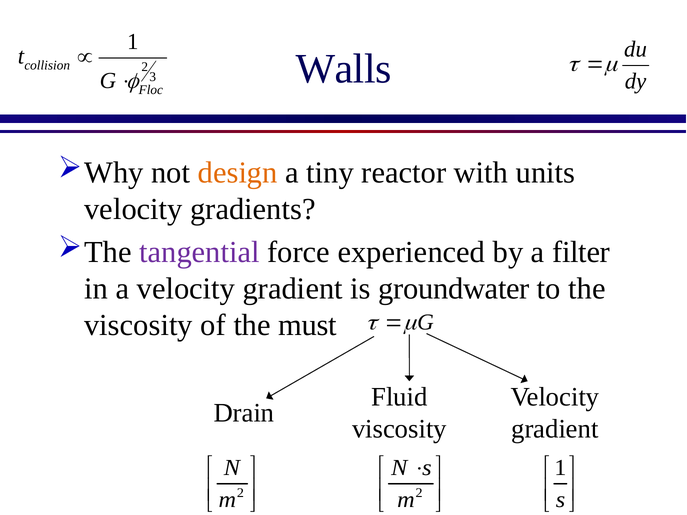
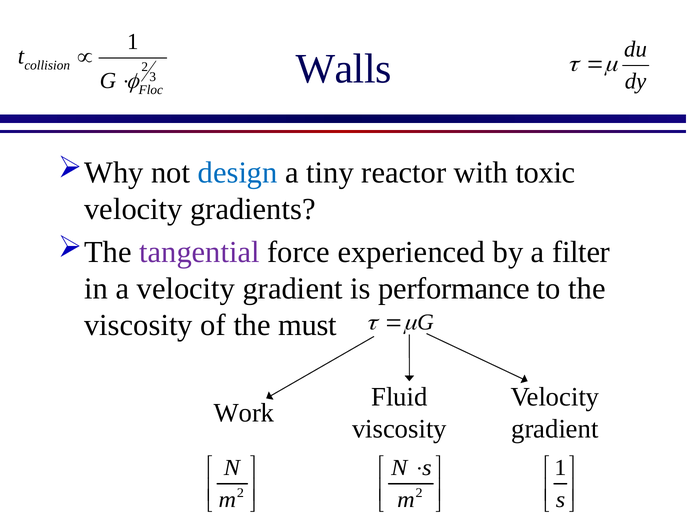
design colour: orange -> blue (238, 173)
units: units -> toxic (546, 173)
groundwater: groundwater -> performance (454, 289)
Drain: Drain -> Work (244, 413)
